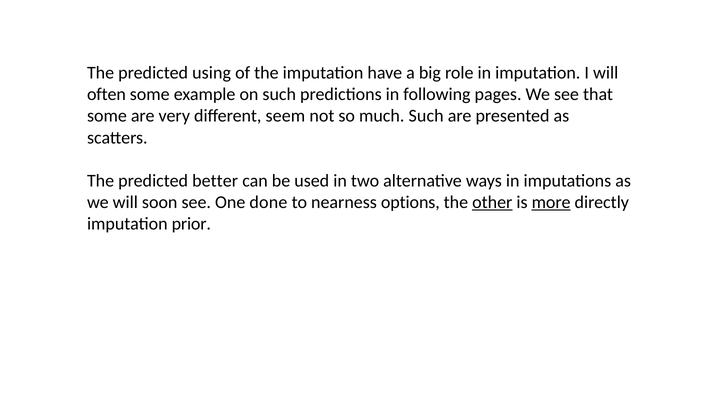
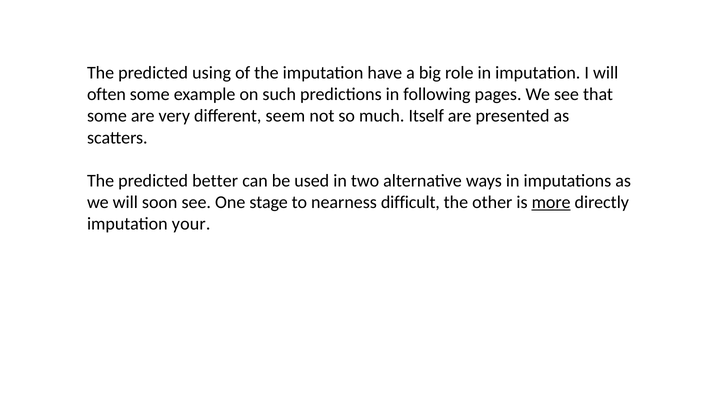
much Such: Such -> Itself (426, 116)
done: done -> stage (269, 202)
options: options -> difficult (410, 202)
other underline: present -> none (492, 202)
prior: prior -> your (191, 224)
